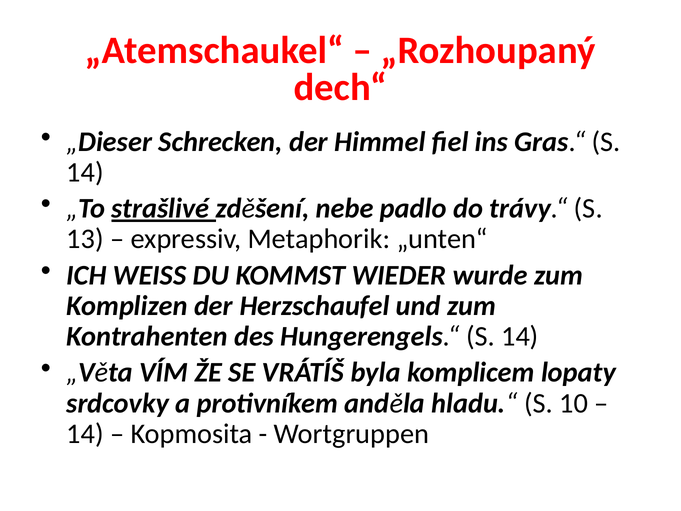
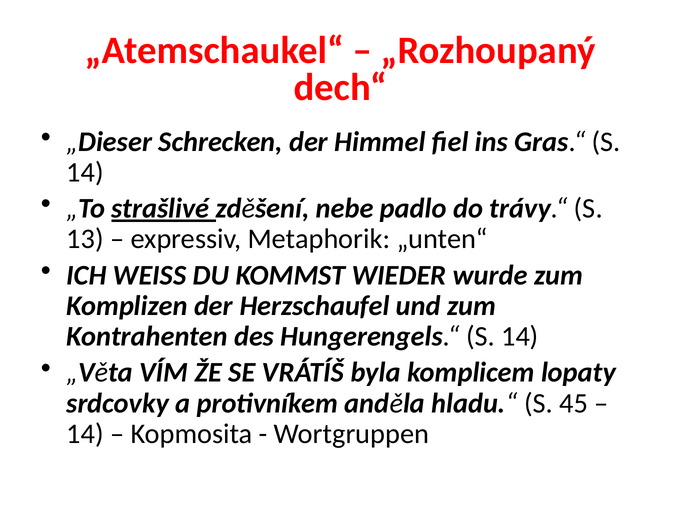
10: 10 -> 45 (574, 403)
